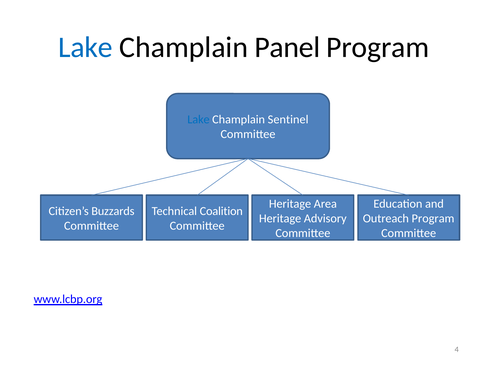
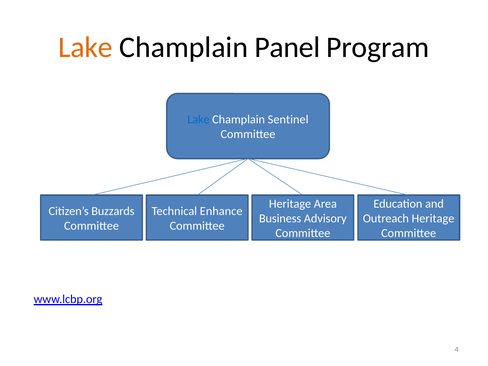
Lake colour: blue -> orange (86, 47)
Coalition: Coalition -> Enhance (221, 211)
Heritage: Heritage -> Business (280, 218)
Outreach Program: Program -> Heritage (433, 218)
